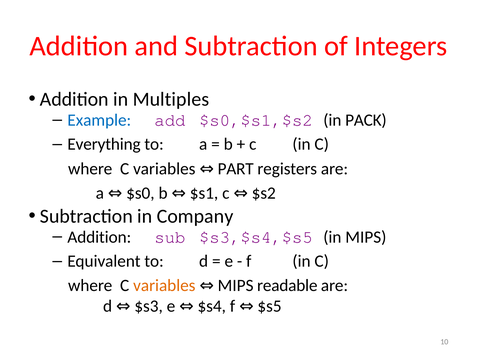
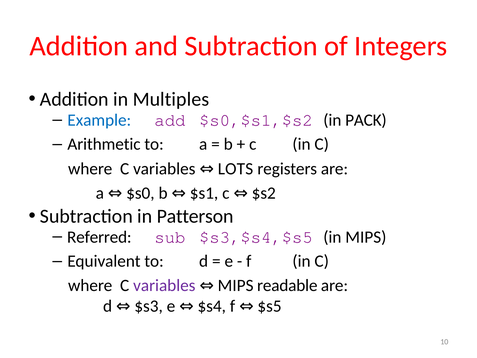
Everything: Everything -> Arithmetic (104, 144)
PART: PART -> LOTS (235, 169)
Company: Company -> Patterson (195, 216)
Addition: Addition -> Referred (99, 237)
variables colour: orange -> purple (164, 285)
